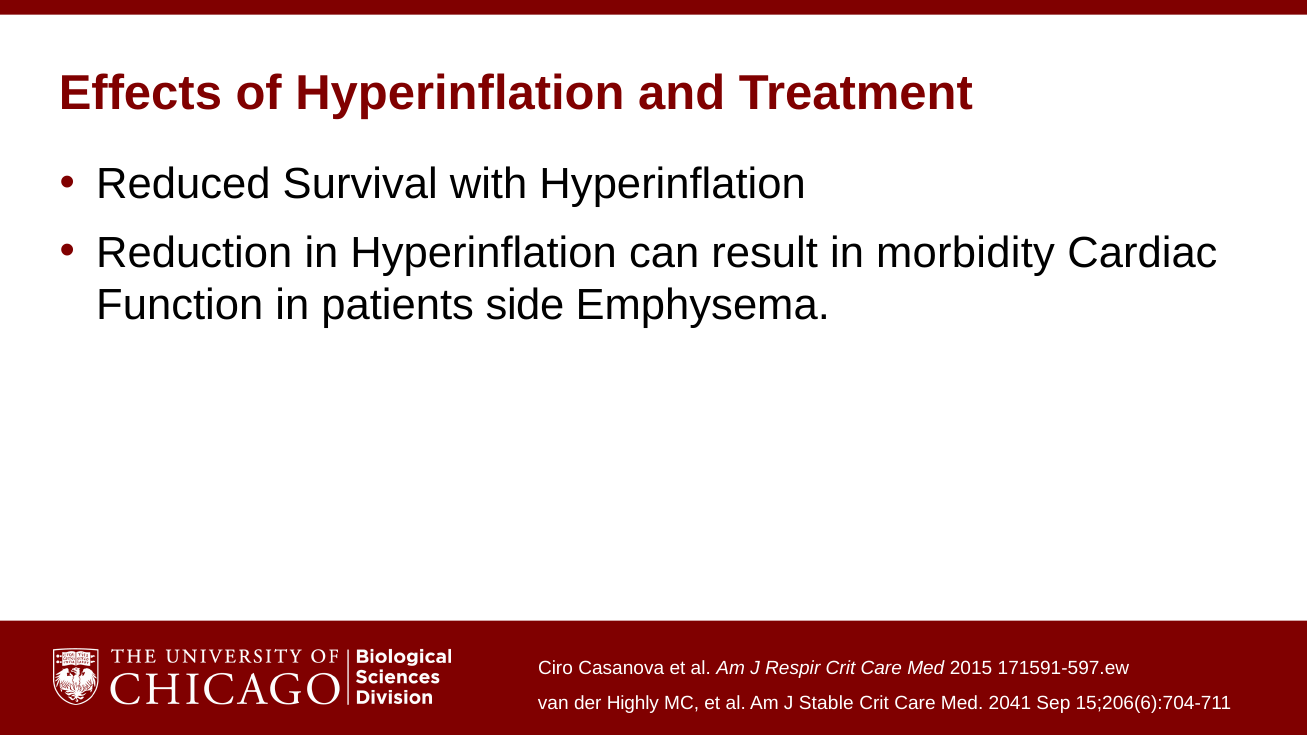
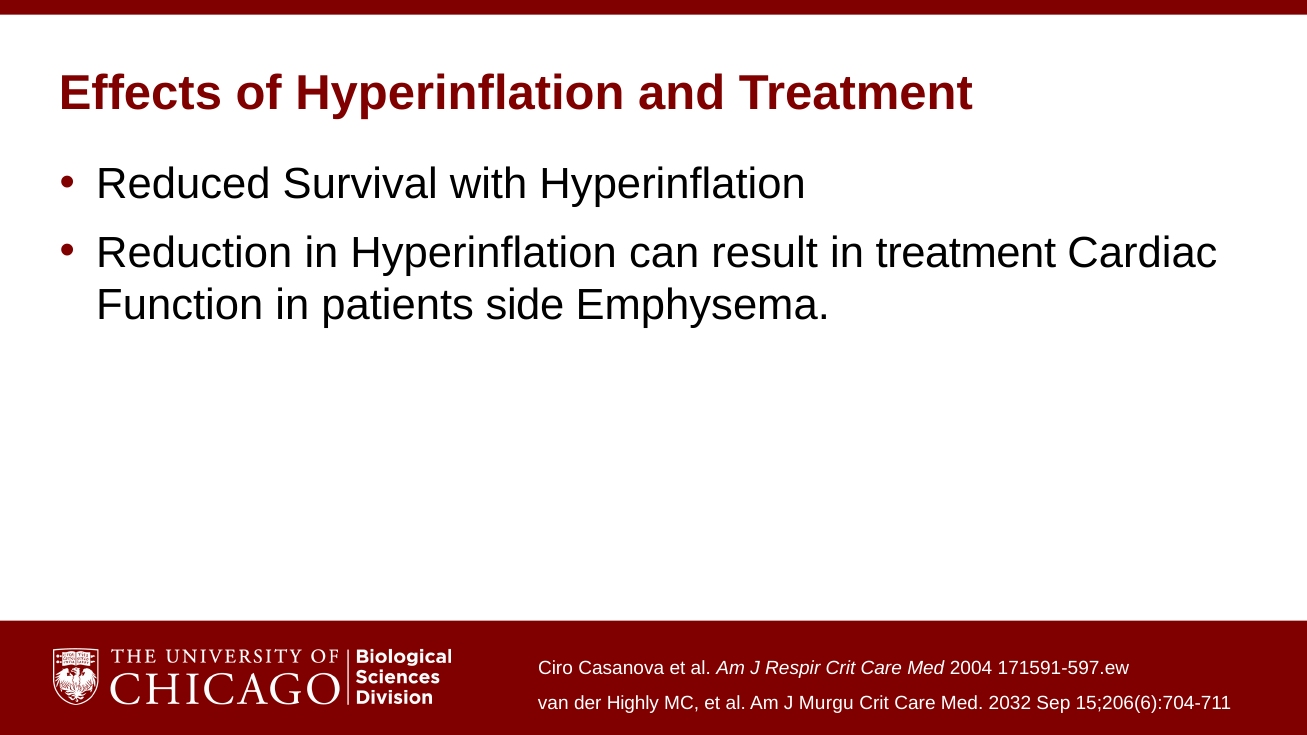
in morbidity: morbidity -> treatment (966, 253)
2015: 2015 -> 2004 (971, 669)
Stable: Stable -> Murgu (826, 704)
2041: 2041 -> 2032 (1010, 704)
